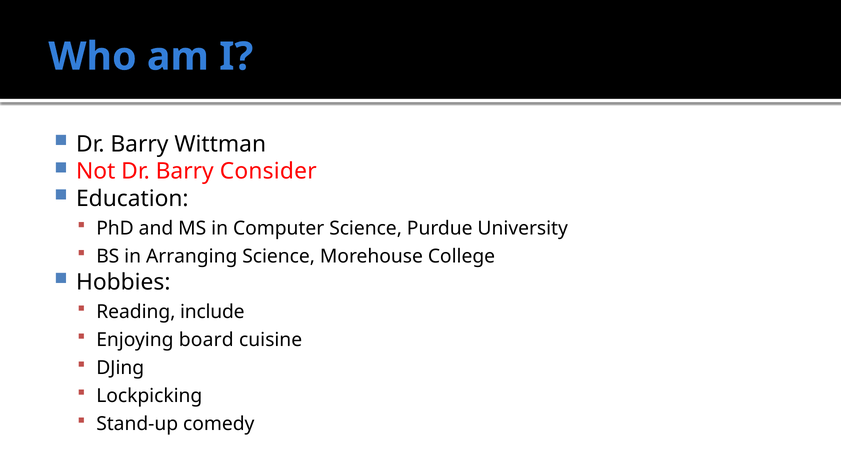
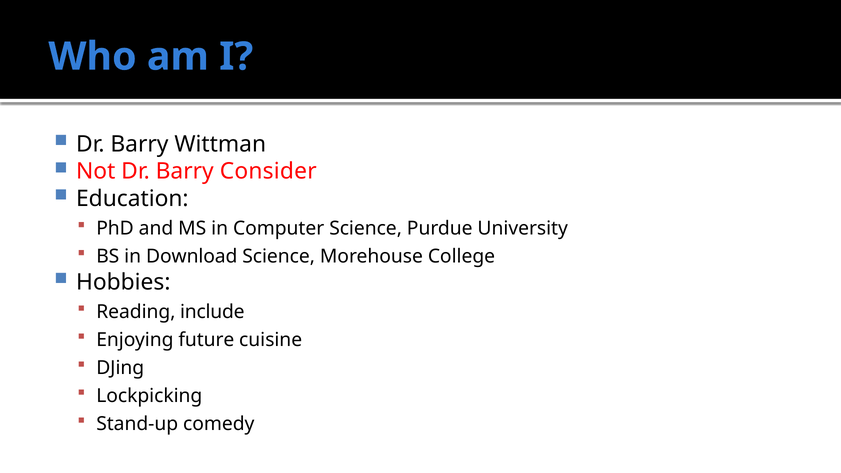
Arranging: Arranging -> Download (192, 257)
board: board -> future (206, 340)
